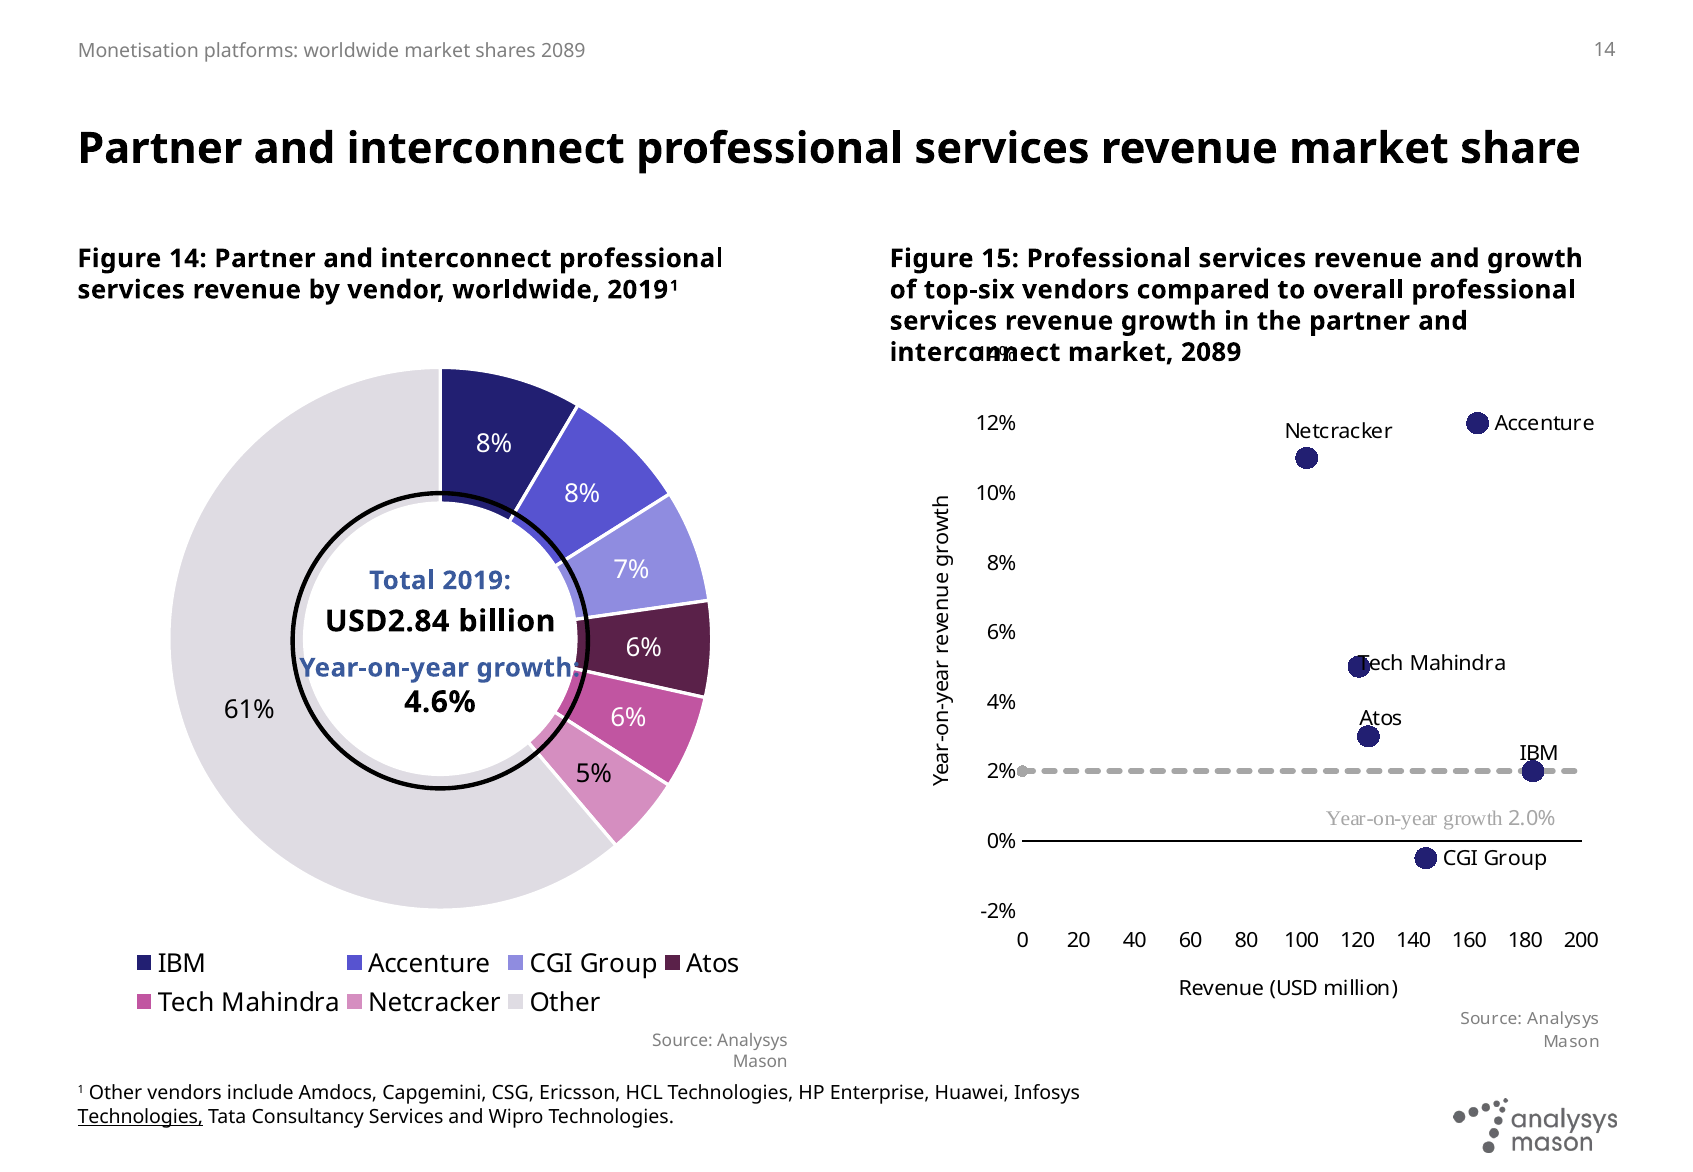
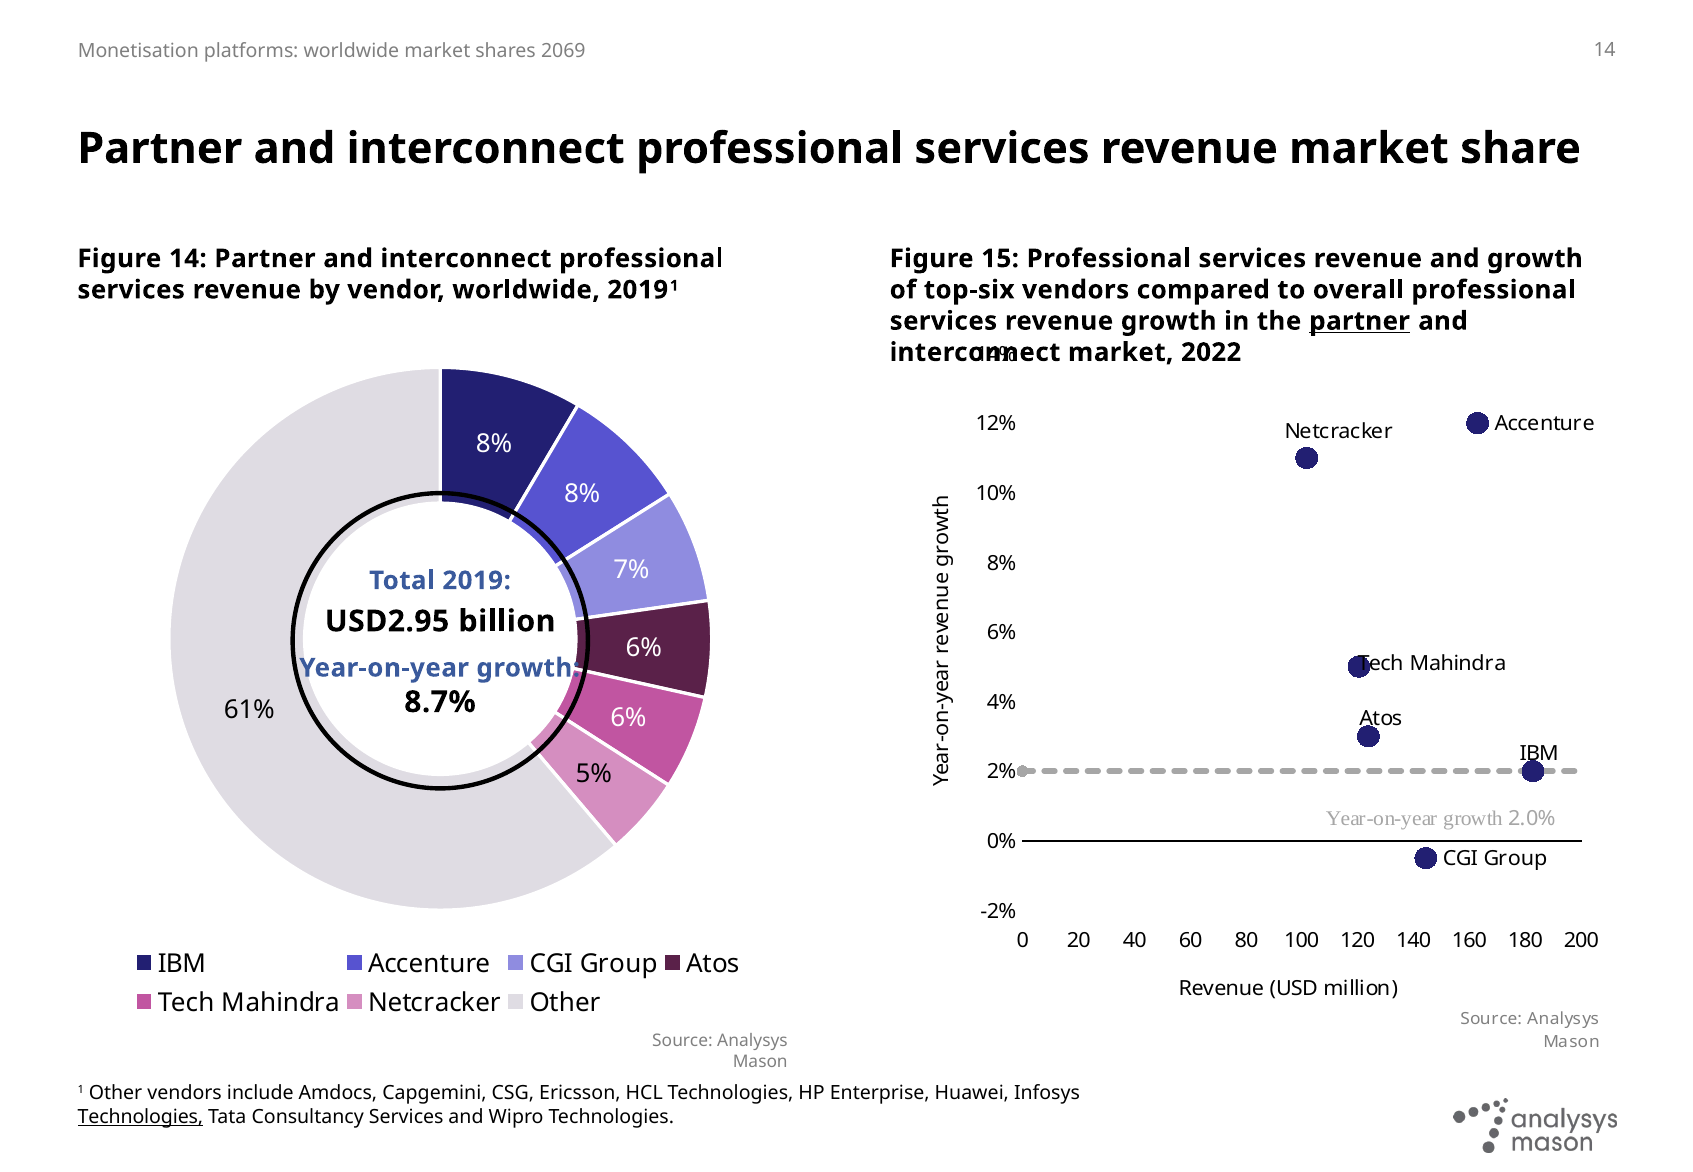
2089: 2089 -> 2069 (563, 51)
partner underline: none -> present (1360, 321)
market 2089: 2089 -> 2022 (1211, 352)
USD2.84: USD2.84 -> USD2.95 (387, 621)
4.6%: 4.6% -> 8.7% (440, 702)
